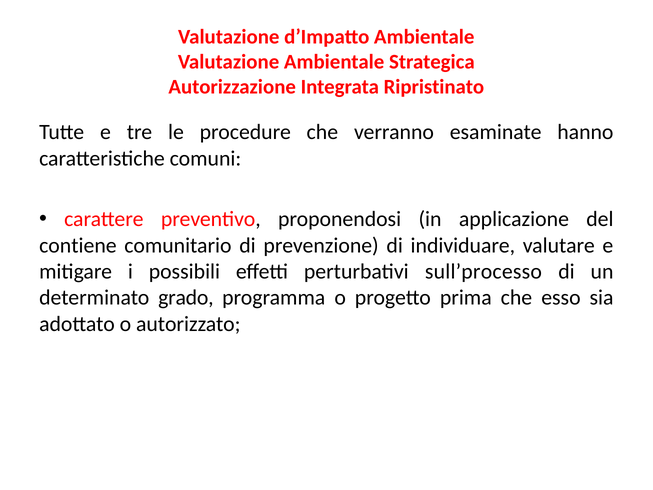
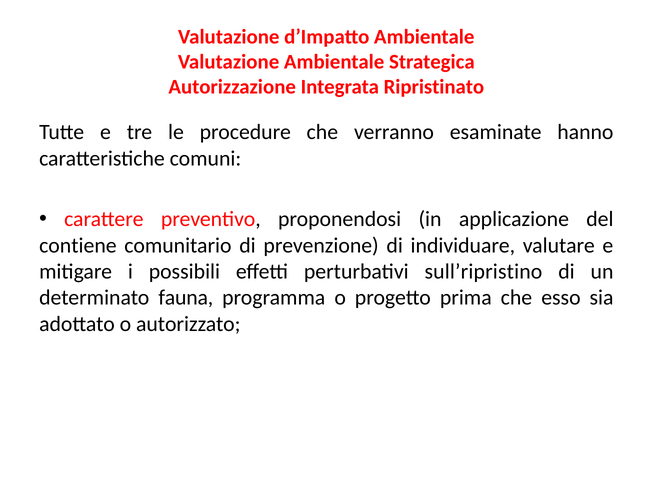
sull’processo: sull’processo -> sull’ripristino (483, 271)
grado: grado -> fauna (186, 298)
